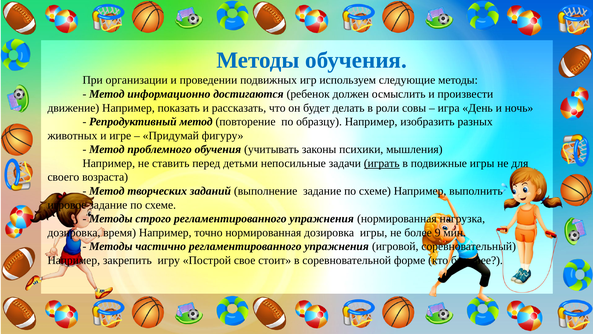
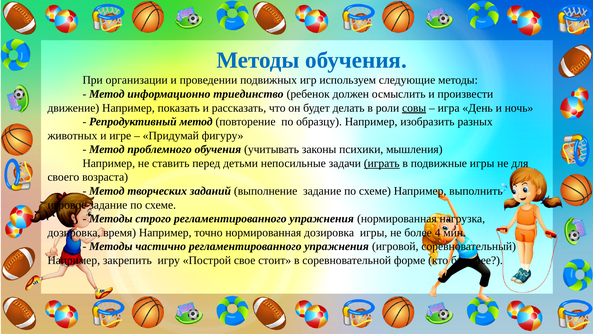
достигаются: достигаются -> триединство (248, 94)
совы underline: none -> present (414, 108)
9: 9 -> 4 (438, 232)
